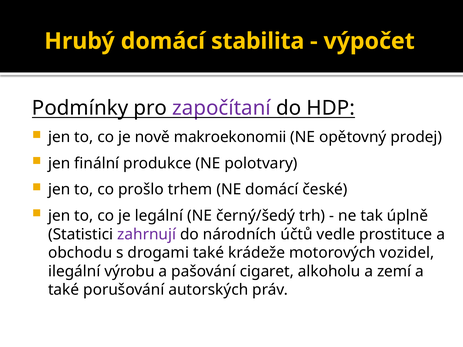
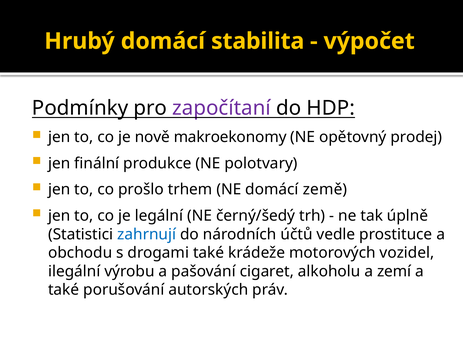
makroekonomii: makroekonomii -> makroekonomy (230, 137)
české: české -> země (325, 190)
zahrnují colour: purple -> blue (147, 234)
